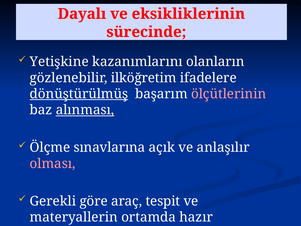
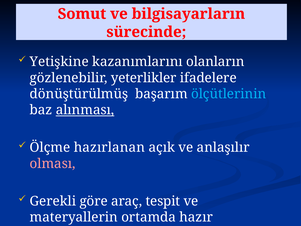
Dayalı: Dayalı -> Somut (82, 14)
eksikliklerinin: eksikliklerinin -> bilgisayarların (188, 14)
ilköğretim: ilköğretim -> yeterlikler (144, 78)
dönüştürülmüş underline: present -> none (79, 94)
ölçütlerinin colour: pink -> light blue (229, 94)
sınavlarına: sınavlarına -> hazırlanan (109, 147)
